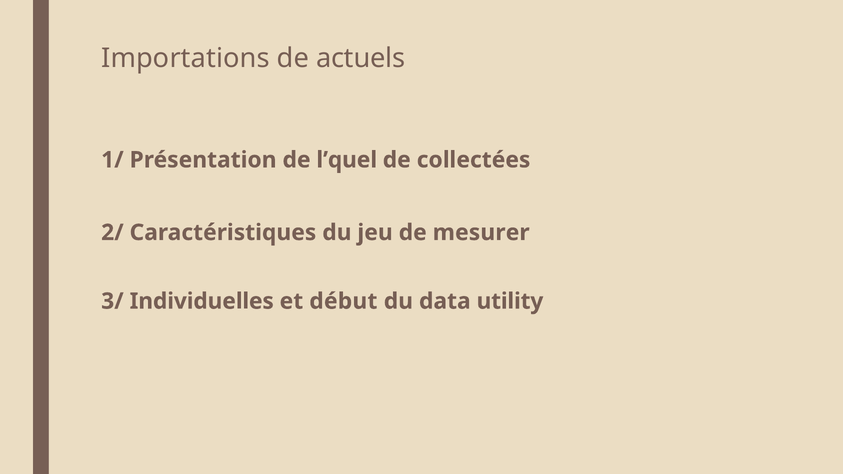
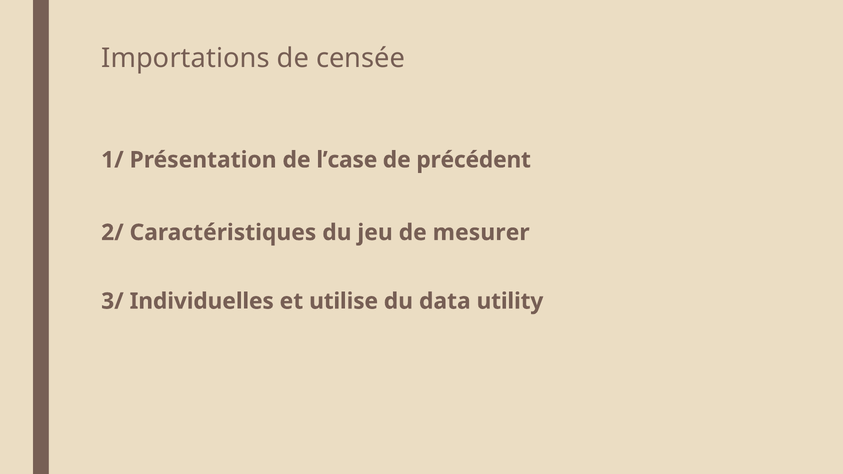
actuels: actuels -> censée (361, 58)
l’quel: l’quel -> l’case (347, 160)
collectées: collectées -> précédent (474, 160)
début: début -> utilise (344, 301)
